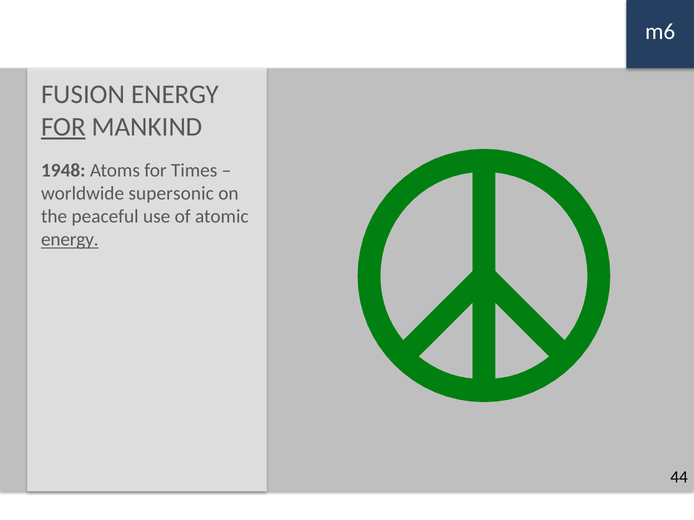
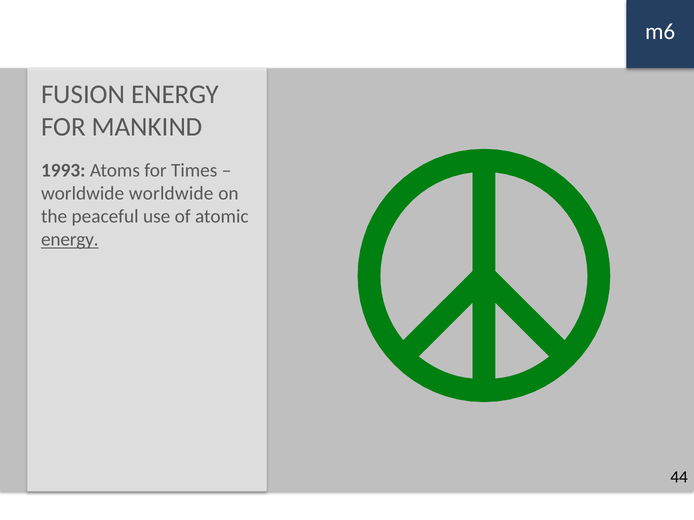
FOR underline: present -> none (63, 127)
1948: 1948 -> 1993 (63, 170)
worldwide supersonic: supersonic -> worldwide (171, 194)
